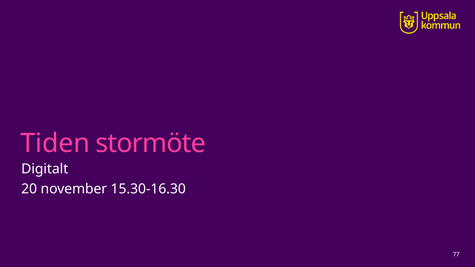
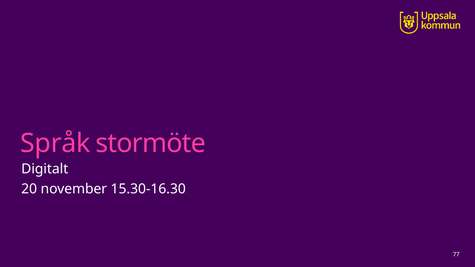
Tiden: Tiden -> Språk (55, 143)
